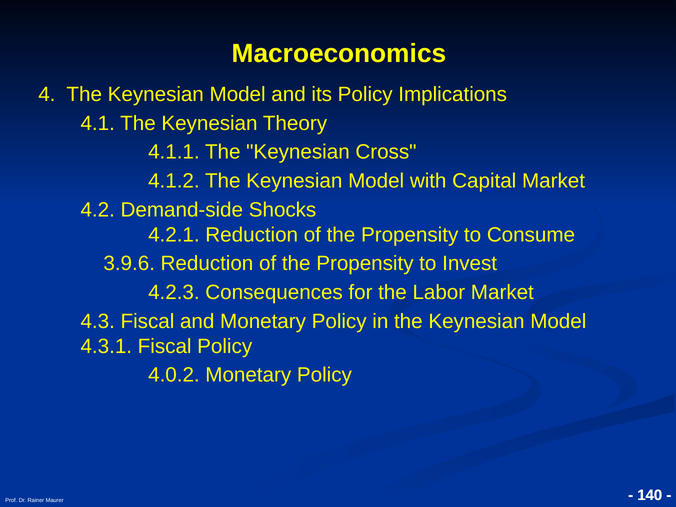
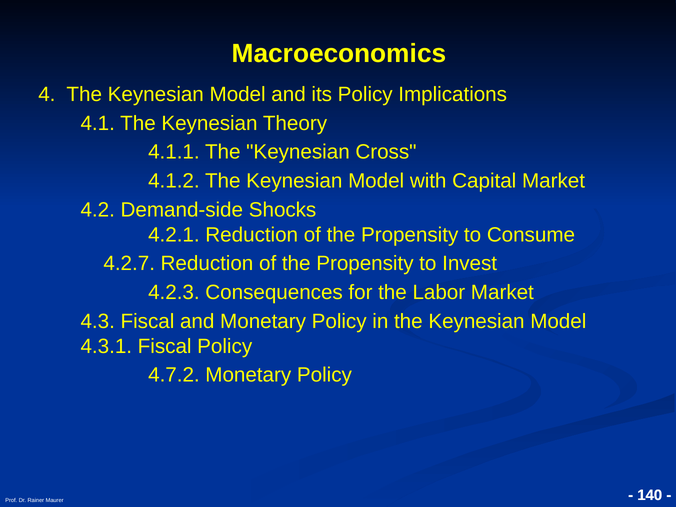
3.9.6: 3.9.6 -> 4.2.7 (129, 264)
4.0.2: 4.0.2 -> 4.7.2 (174, 375)
